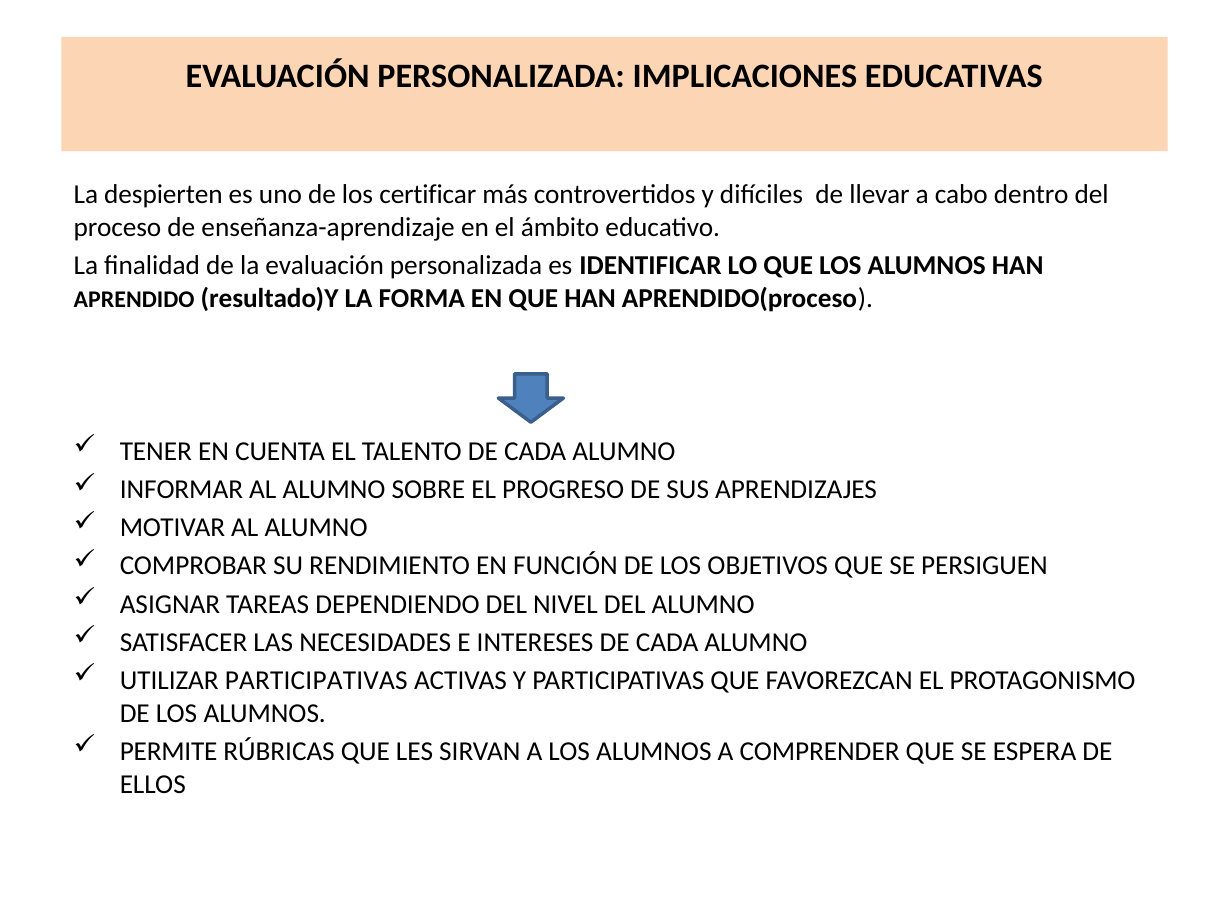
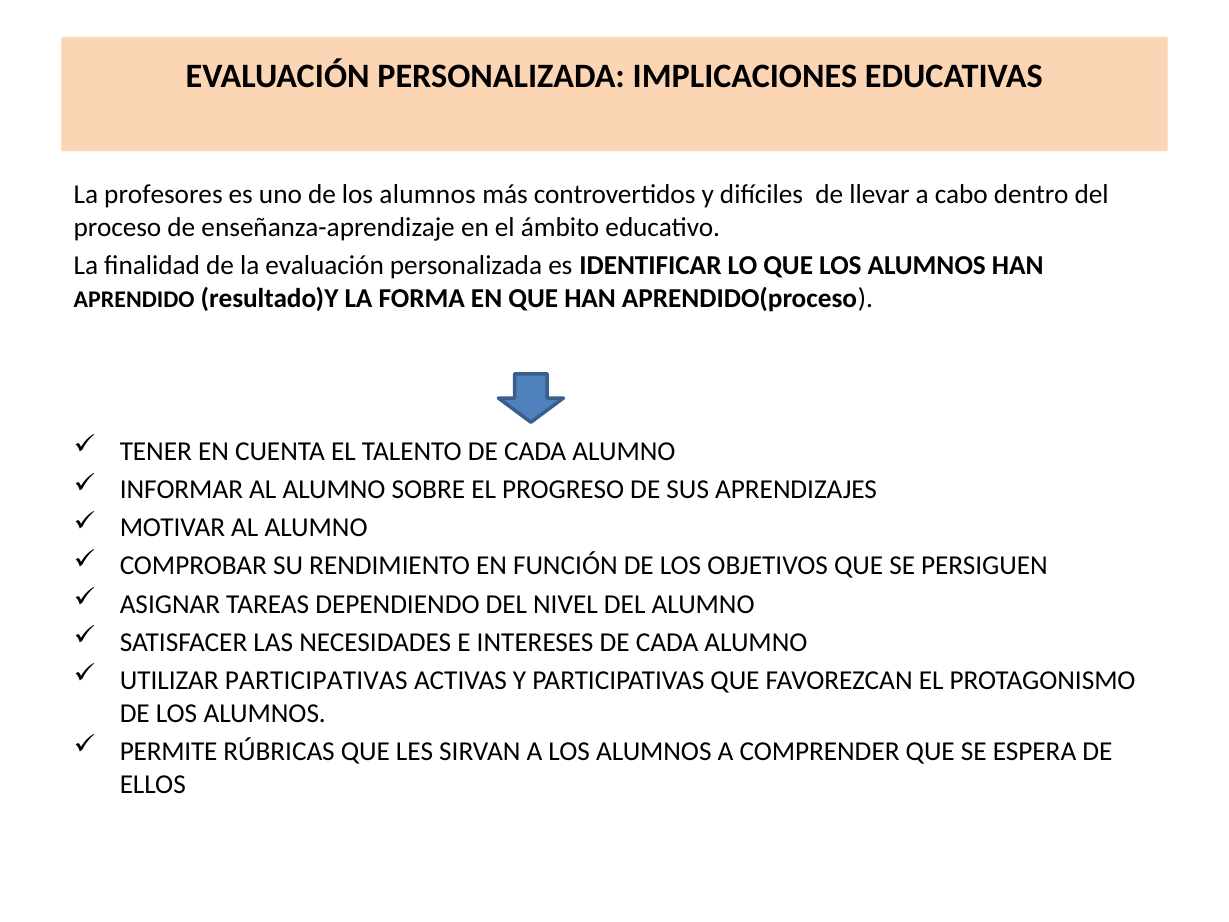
despierten: despierten -> profesores (163, 195)
uno de los certificar: certificar -> alumnos (428, 195)
